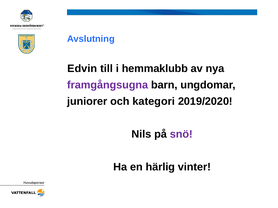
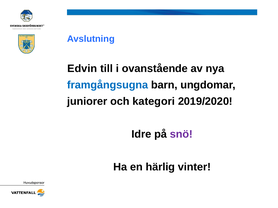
hemmaklubb: hemmaklubb -> ovanstående (155, 69)
framgångsugna colour: purple -> blue (108, 85)
Nils: Nils -> Idre (141, 135)
